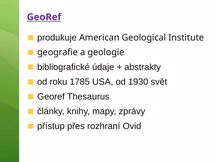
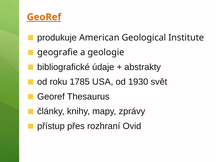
GeoRef colour: purple -> orange (44, 17)
